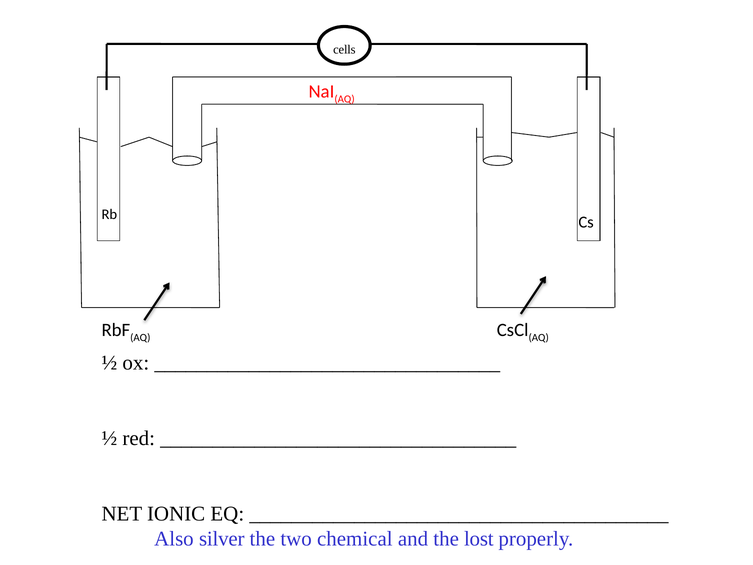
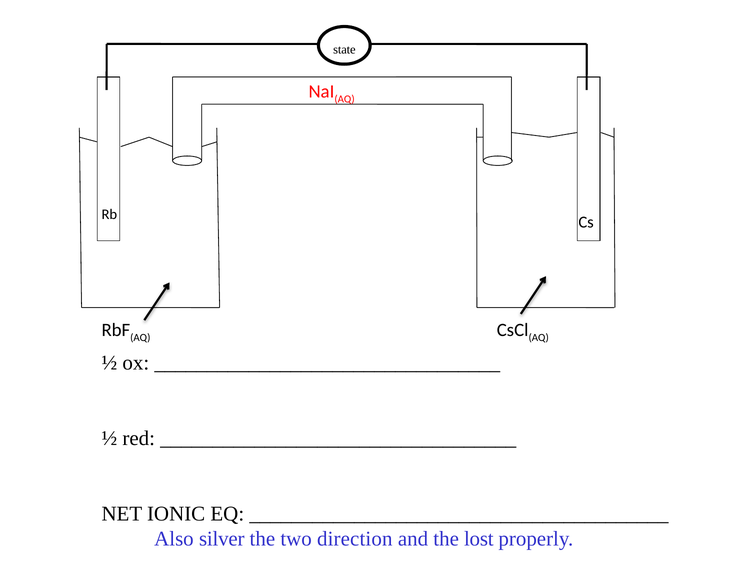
cells: cells -> state (344, 50)
chemical: chemical -> direction (355, 539)
